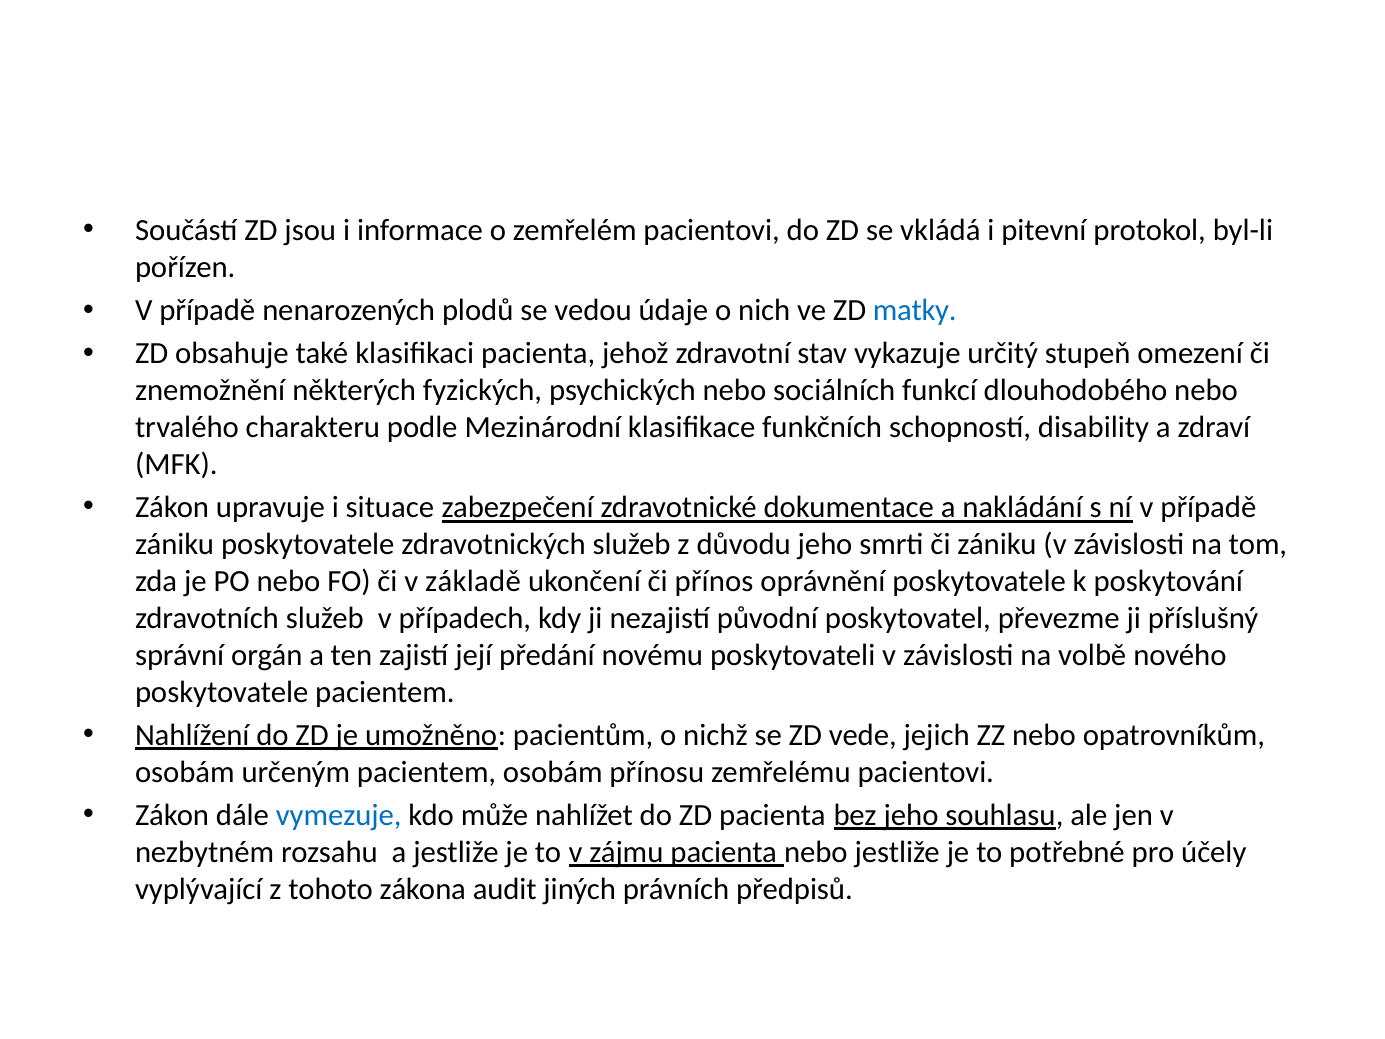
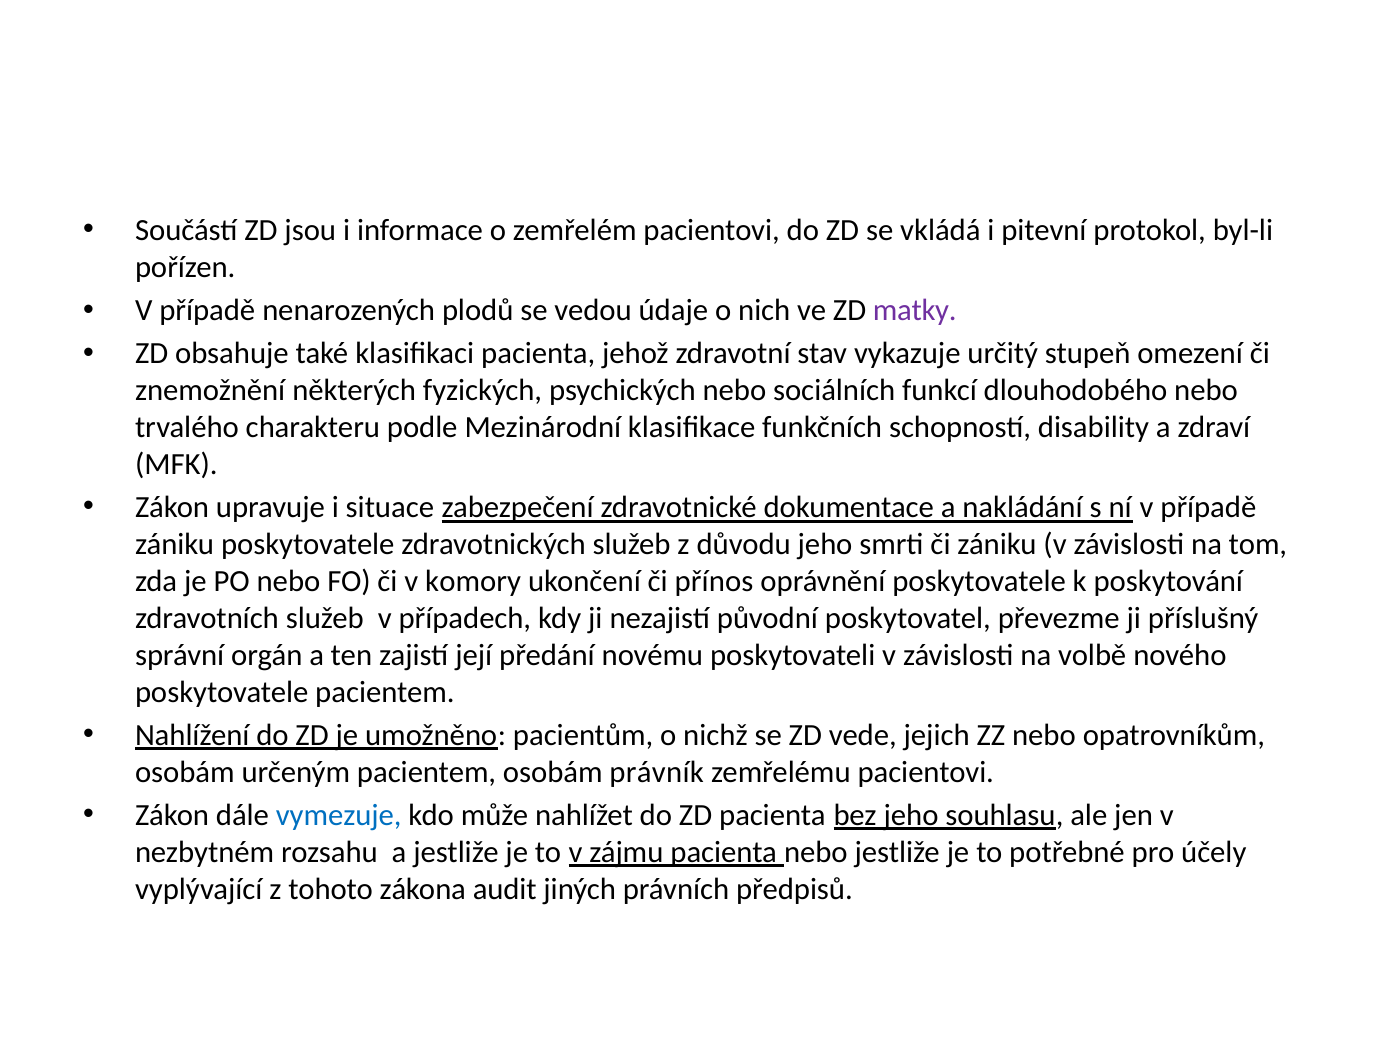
matky colour: blue -> purple (915, 311)
základě: základě -> komory (473, 581)
přínosu: přínosu -> právník (657, 772)
